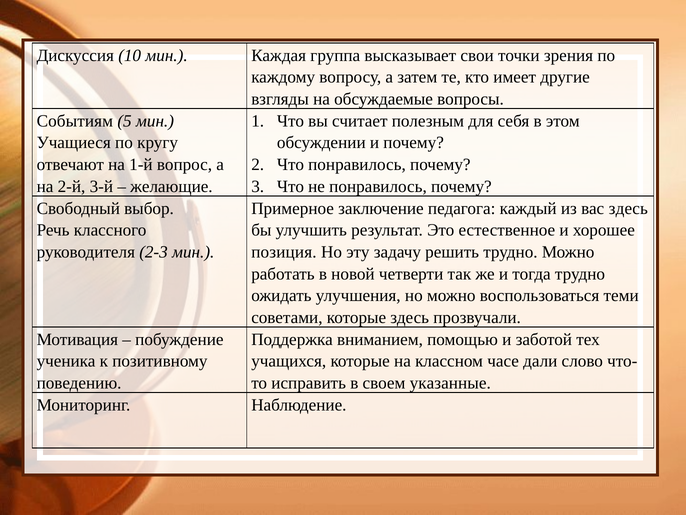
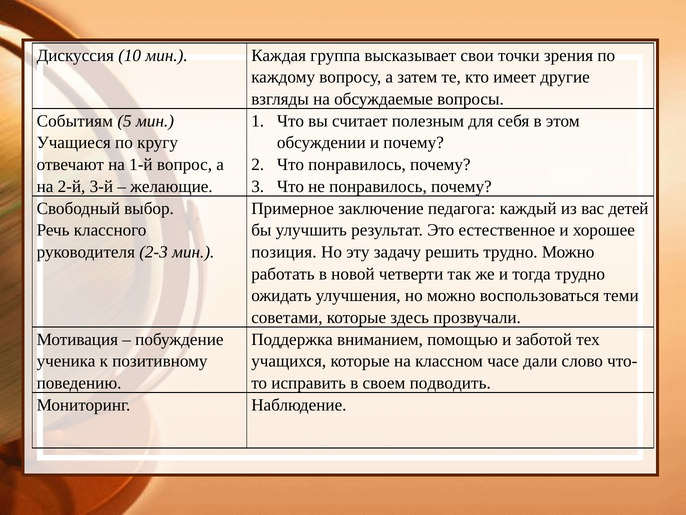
вас здесь: здесь -> детей (628, 208)
указанные: указанные -> подводить (450, 383)
